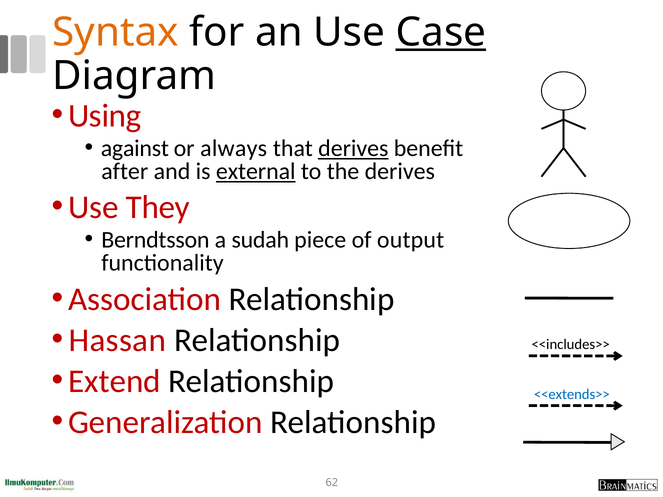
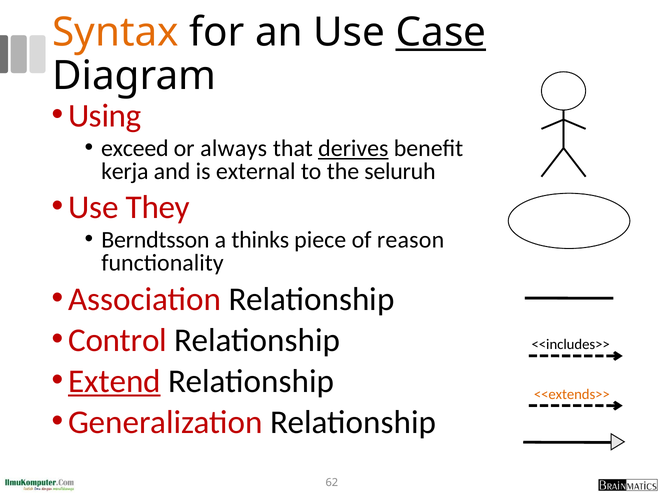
against: against -> exceed (135, 148)
after: after -> kerja (125, 171)
external underline: present -> none (256, 171)
the derives: derives -> seluruh (400, 171)
sudah: sudah -> thinks (260, 240)
output: output -> reason (411, 240)
Hassan: Hassan -> Control (118, 340)
Extend underline: none -> present (114, 381)
<<extends>> colour: blue -> orange (572, 394)
